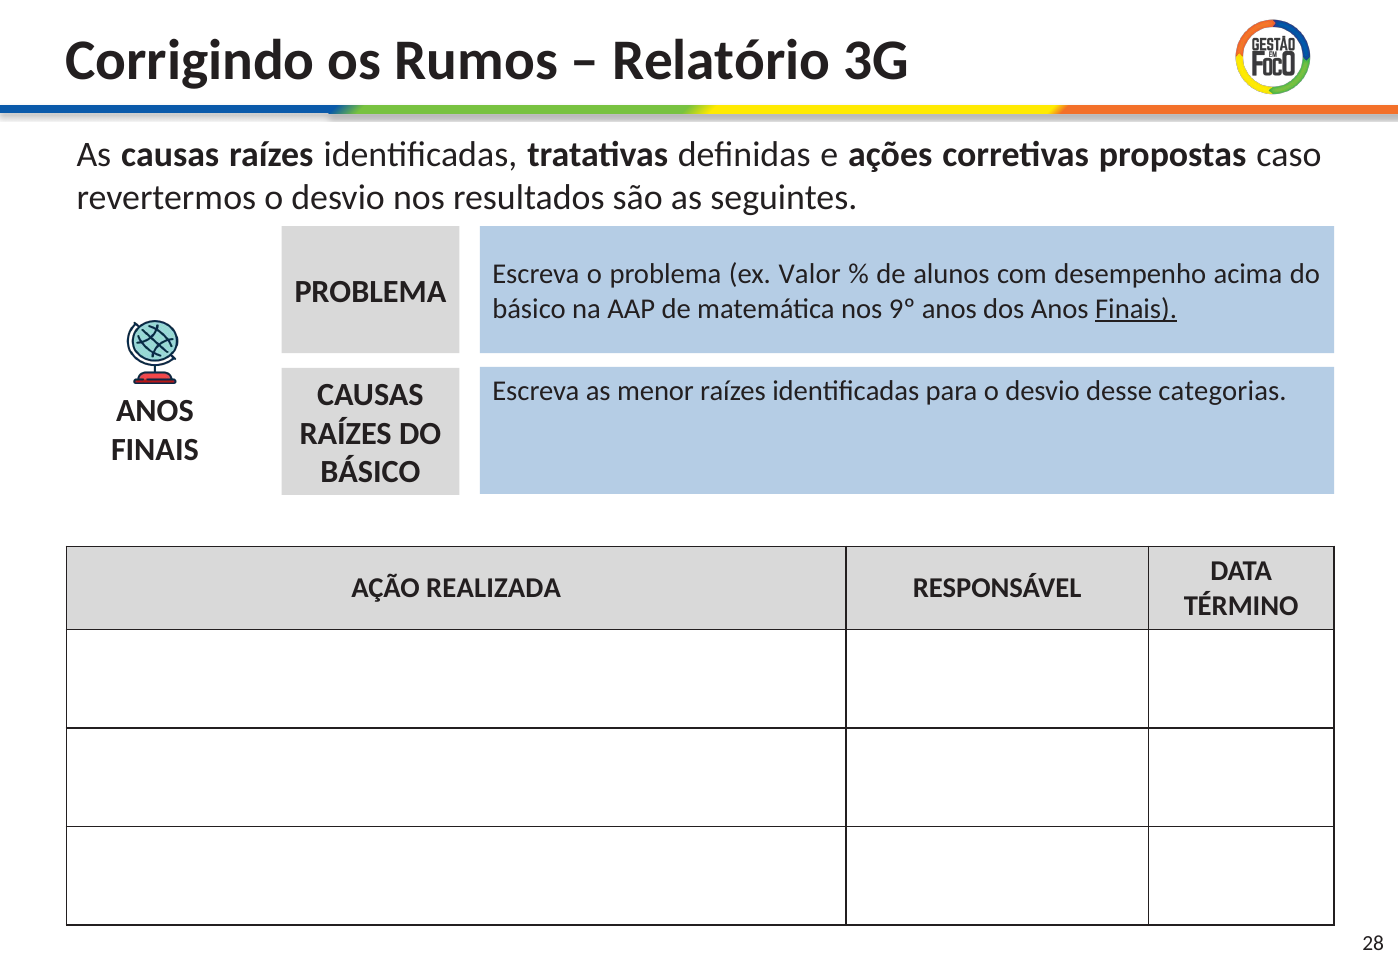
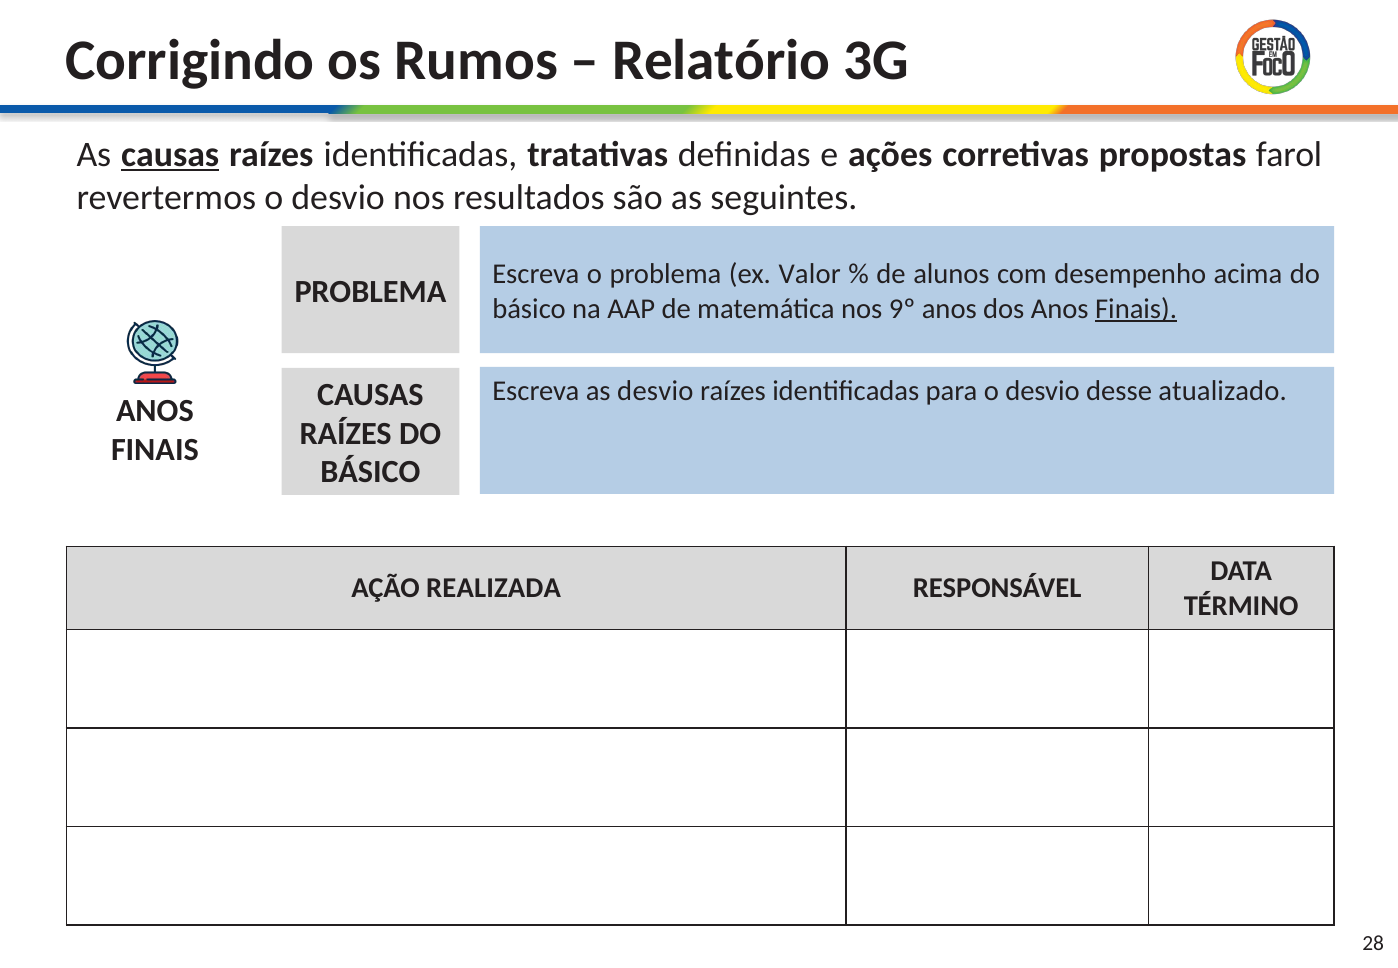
causas underline: none -> present (170, 154)
caso: caso -> farol (1289, 154)
as menor: menor -> desvio (655, 391)
categorias: categorias -> atualizado (1223, 391)
